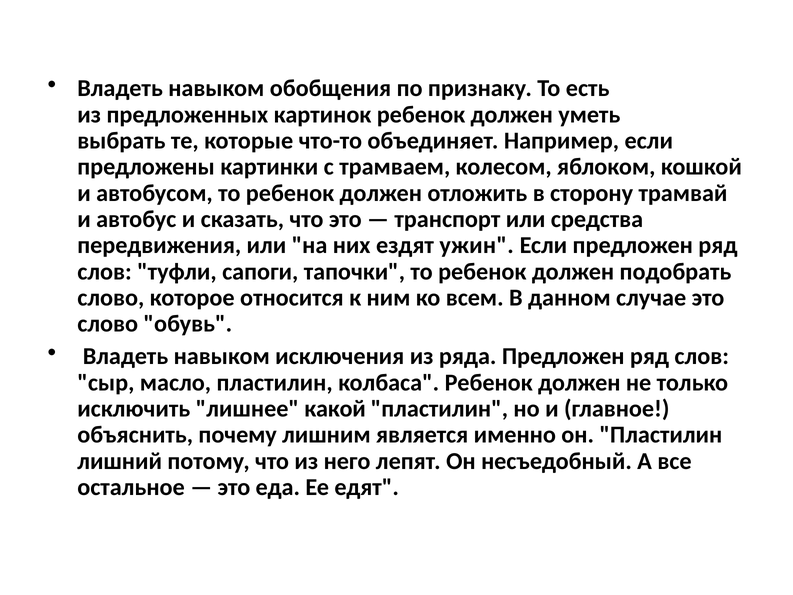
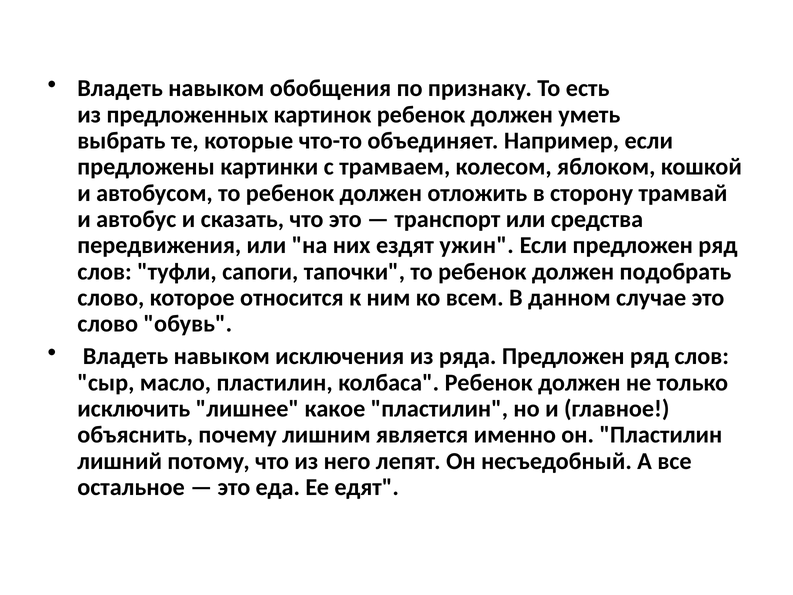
какой: какой -> какое (335, 409)
